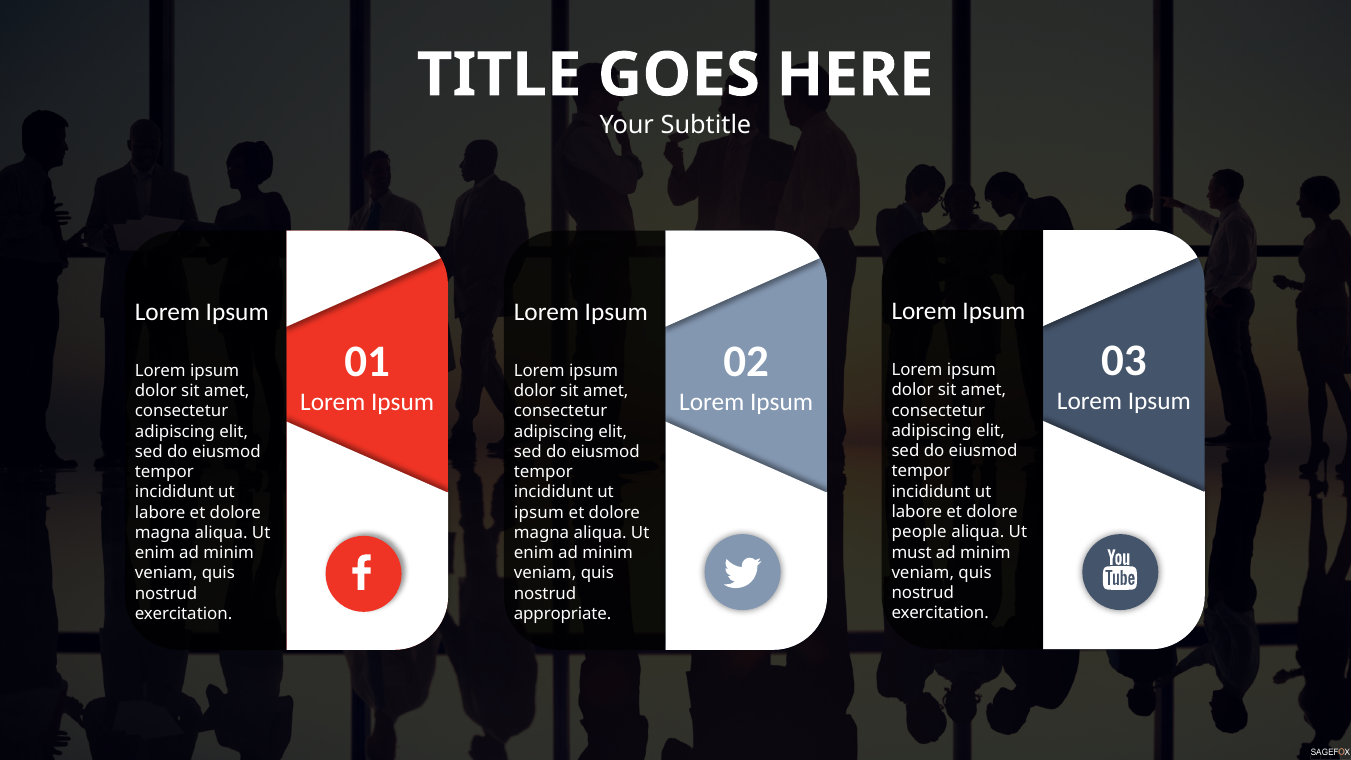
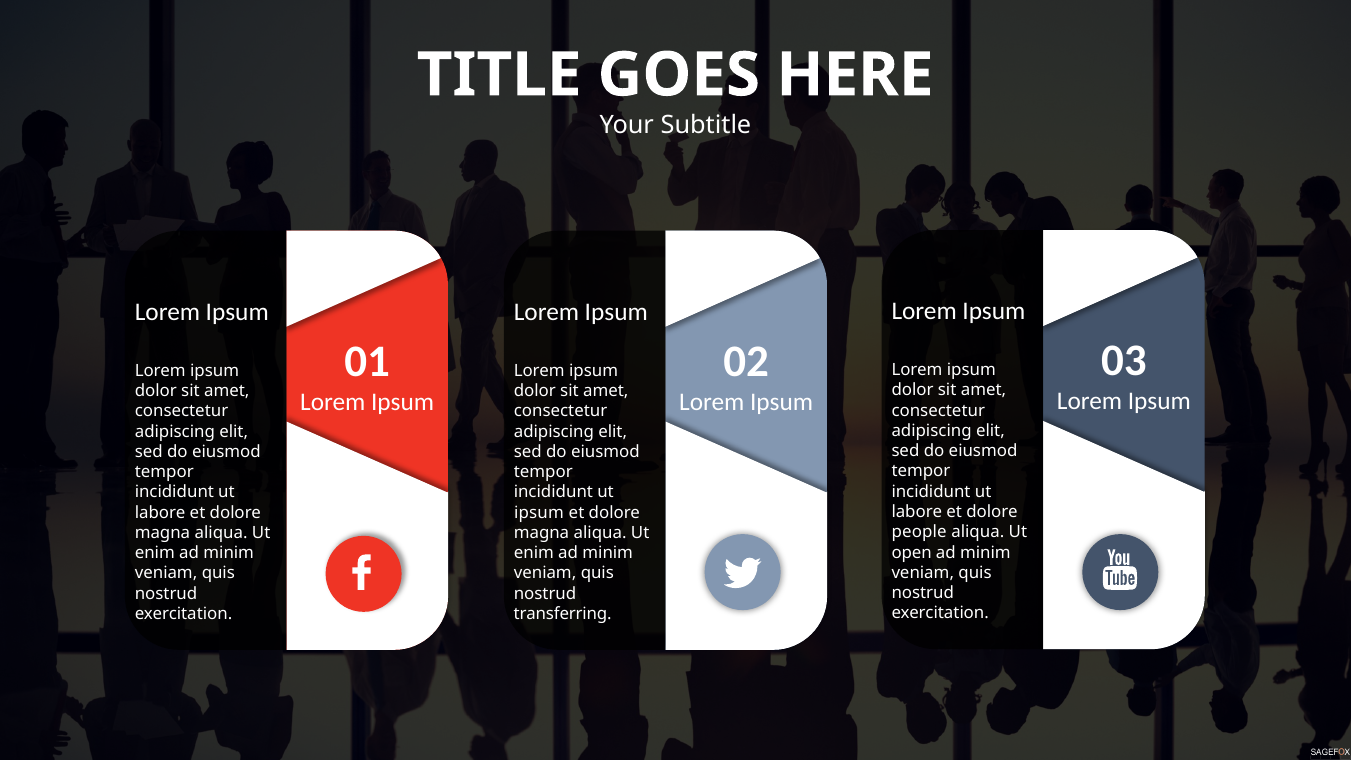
must: must -> open (912, 552)
appropriate: appropriate -> transferring (563, 614)
